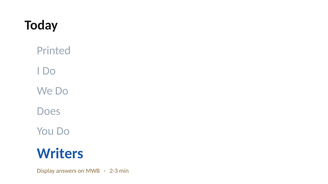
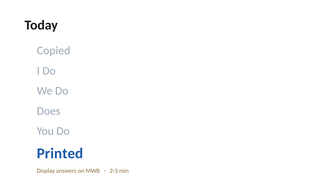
Printed: Printed -> Copied (54, 51)
Writers: Writers -> Printed (60, 154)
